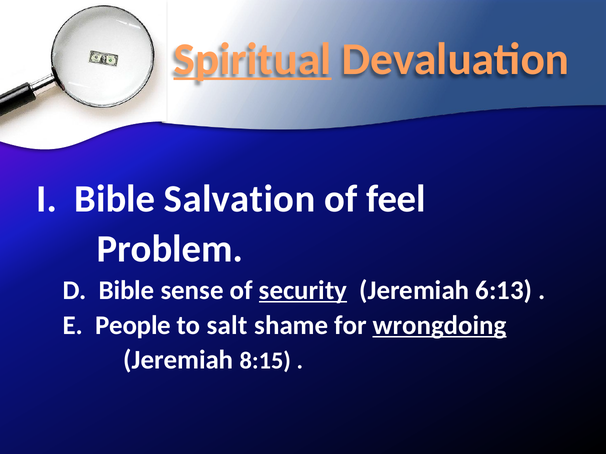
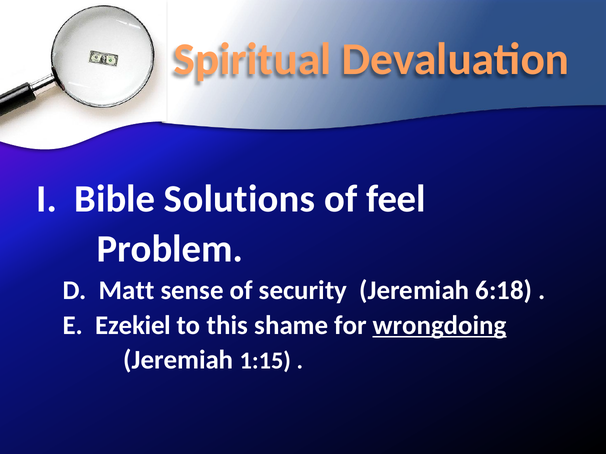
Spiritual underline: present -> none (253, 59)
Salvation: Salvation -> Solutions (240, 199)
D Bible: Bible -> Matt (126, 291)
security underline: present -> none (303, 291)
6:13: 6:13 -> 6:18 (504, 291)
People: People -> Ezekiel (133, 326)
salt: salt -> this (227, 326)
8:15: 8:15 -> 1:15 (265, 361)
